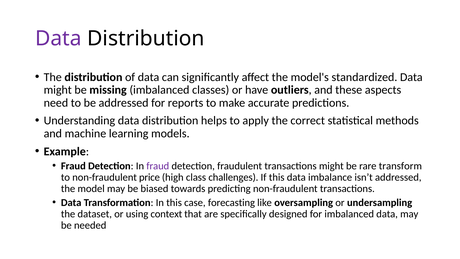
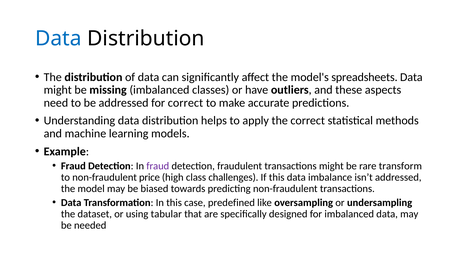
Data colour: purple -> blue (58, 39)
standardized: standardized -> spreadsheets (364, 77)
for reports: reports -> correct (185, 103)
forecasting: forecasting -> predefined (231, 202)
context: context -> tabular (166, 214)
